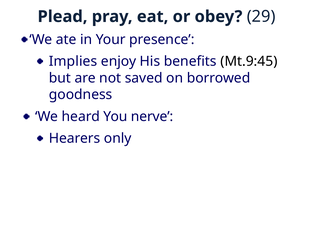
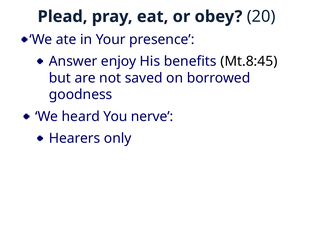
29: 29 -> 20 (261, 17)
Implies: Implies -> Answer (73, 61)
Mt.9:45: Mt.9:45 -> Mt.8:45 (249, 61)
